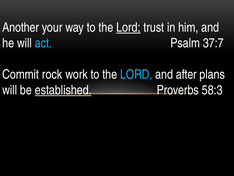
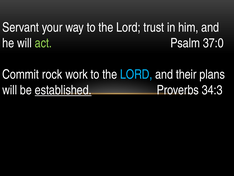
Another: Another -> Servant (21, 27)
Lord underline: present -> none (128, 27)
act colour: light blue -> light green (43, 43)
37:7: 37:7 -> 37:0 (213, 43)
after: after -> their (186, 74)
58:3: 58:3 -> 34:3 (212, 90)
